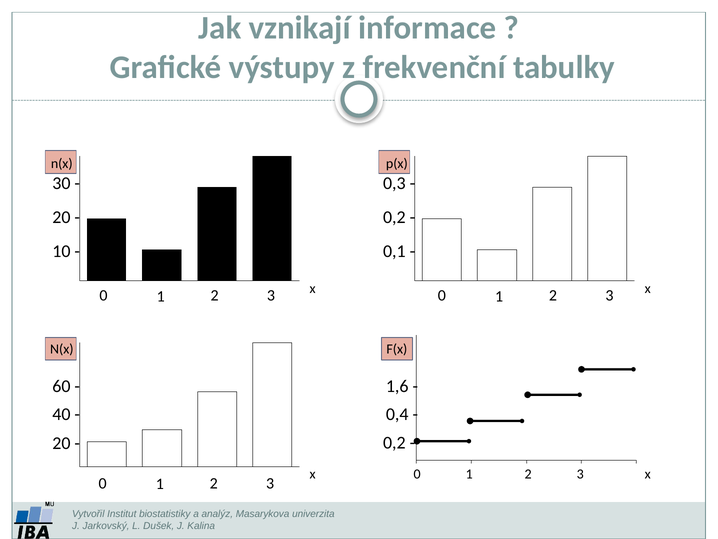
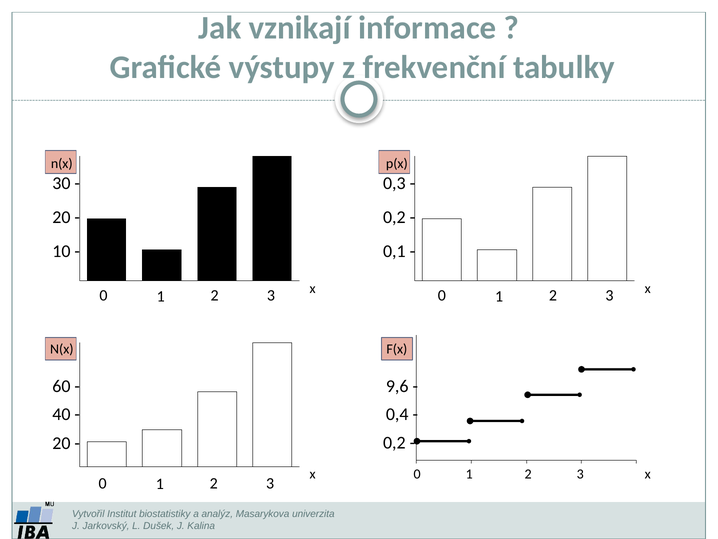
1,6: 1,6 -> 9,6 (397, 386)
